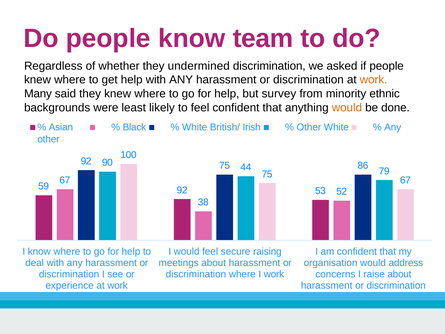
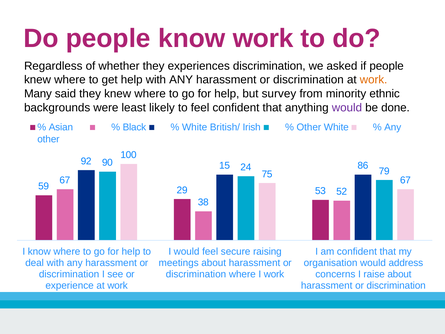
know team: team -> work (263, 38)
undermined: undermined -> experiences (199, 66)
would colour: orange -> purple (347, 107)
92 75: 75 -> 15 (225, 166)
44: 44 -> 24 (246, 167)
59 92: 92 -> 29 (182, 190)
